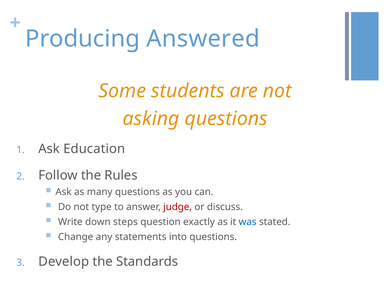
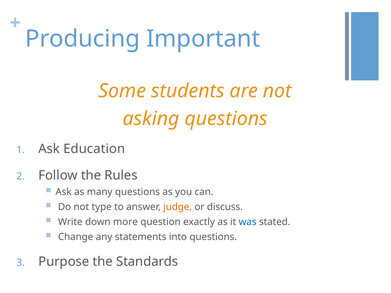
Answered: Answered -> Important (203, 39)
judge colour: red -> orange (178, 207)
steps: steps -> more (125, 222)
Develop: Develop -> Purpose (64, 262)
